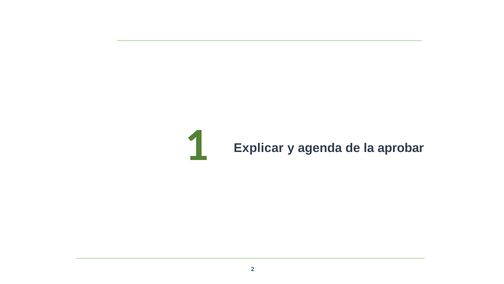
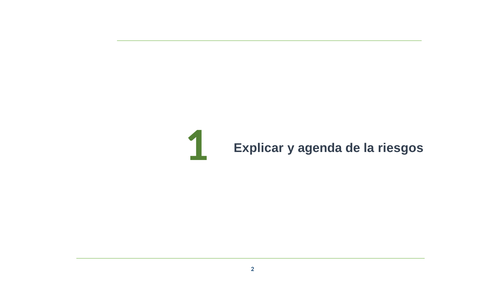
aprobar: aprobar -> riesgos (401, 148)
